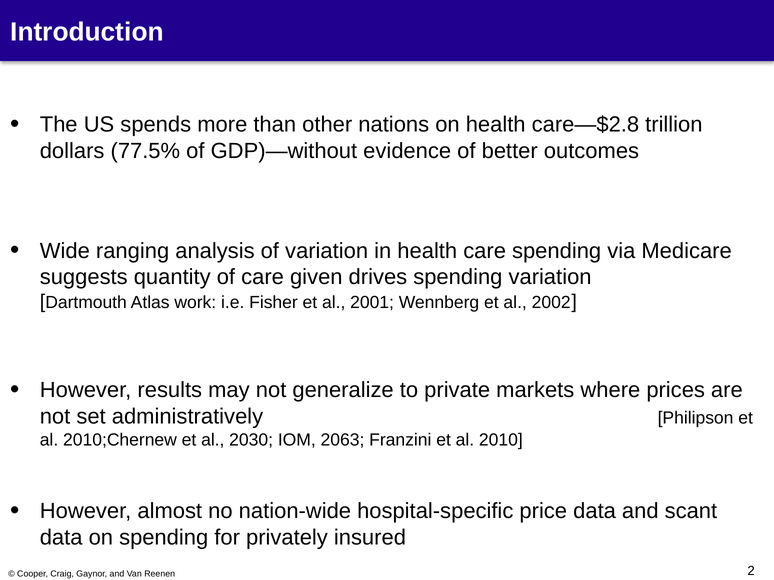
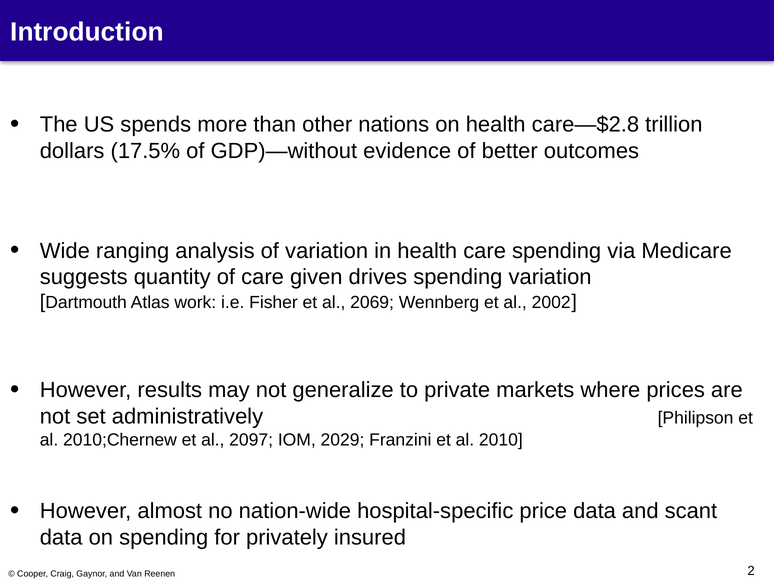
77.5%: 77.5% -> 17.5% (145, 151)
2001: 2001 -> 2069 (372, 303)
2030: 2030 -> 2097 (251, 440)
2063: 2063 -> 2029 (342, 440)
